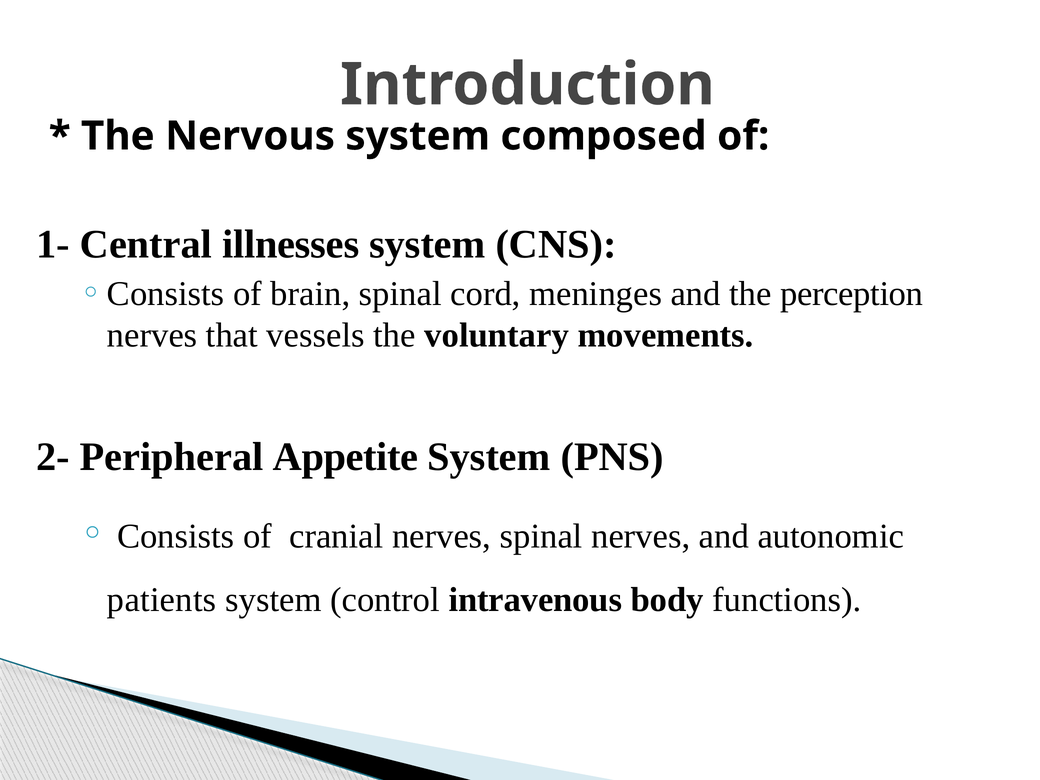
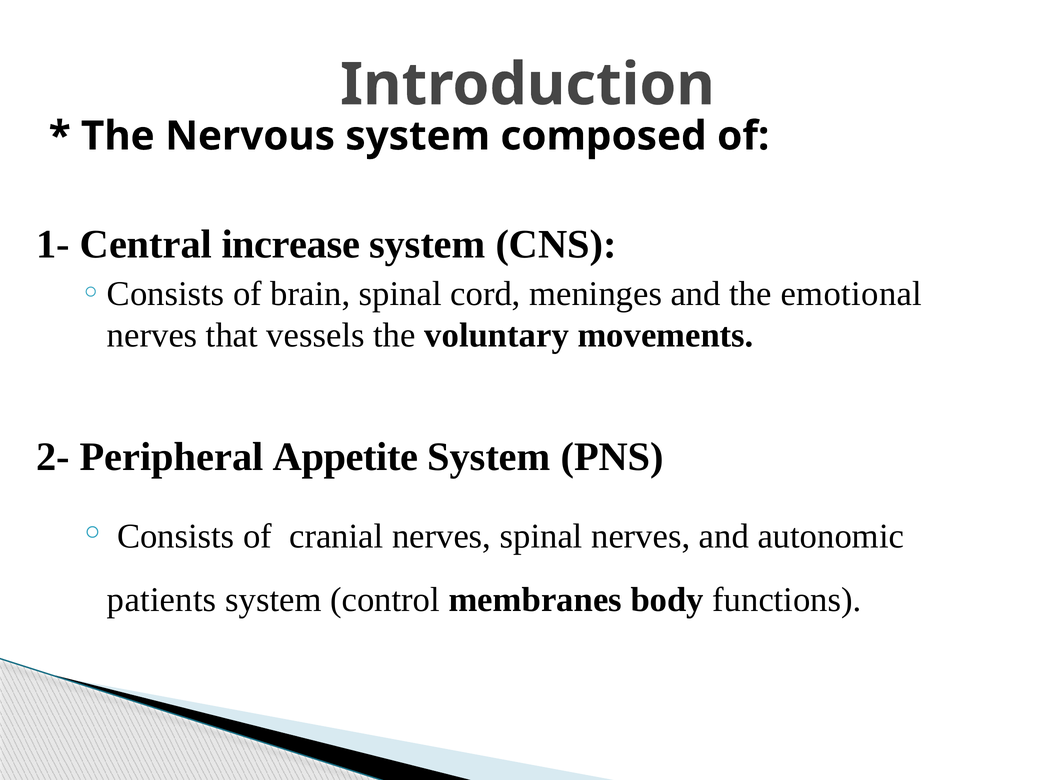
illnesses: illnesses -> increase (291, 245)
perception: perception -> emotional (851, 294)
intravenous: intravenous -> membranes (535, 600)
